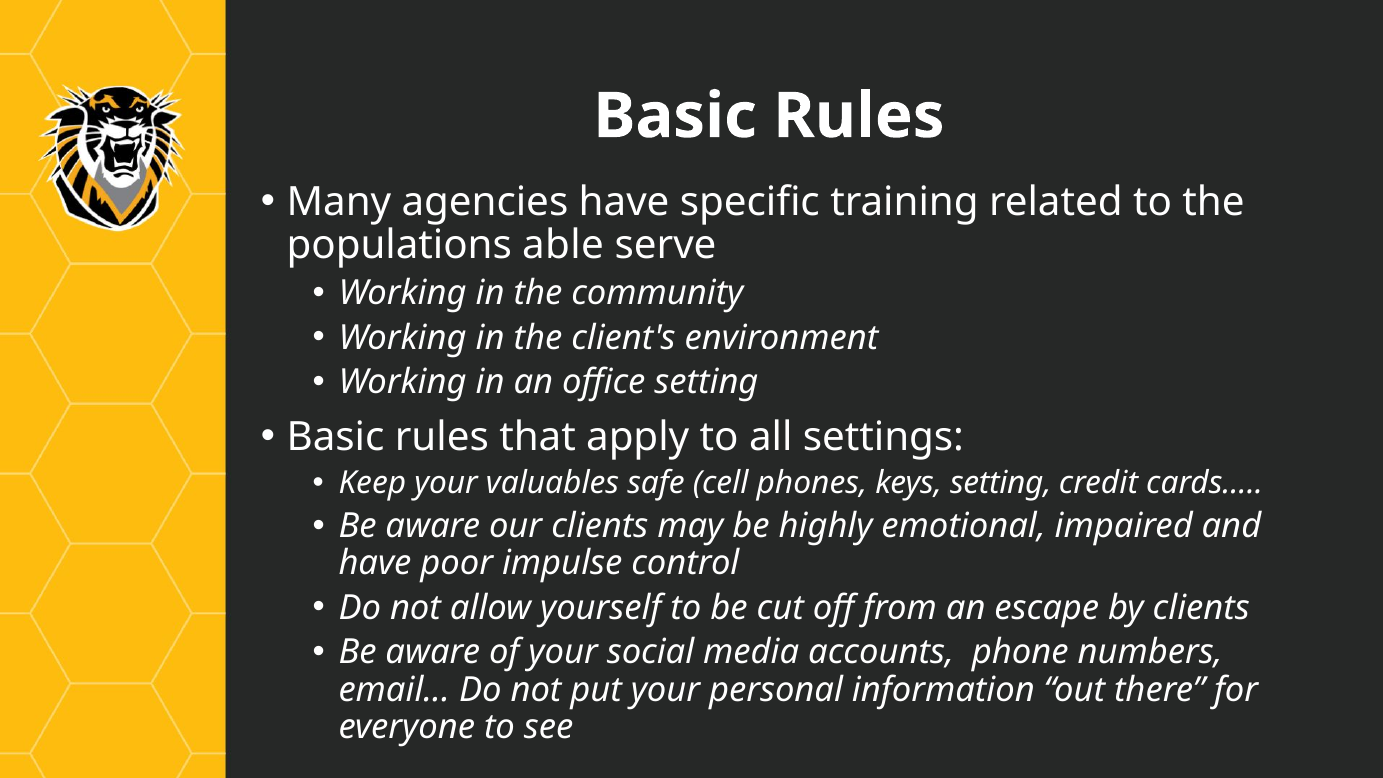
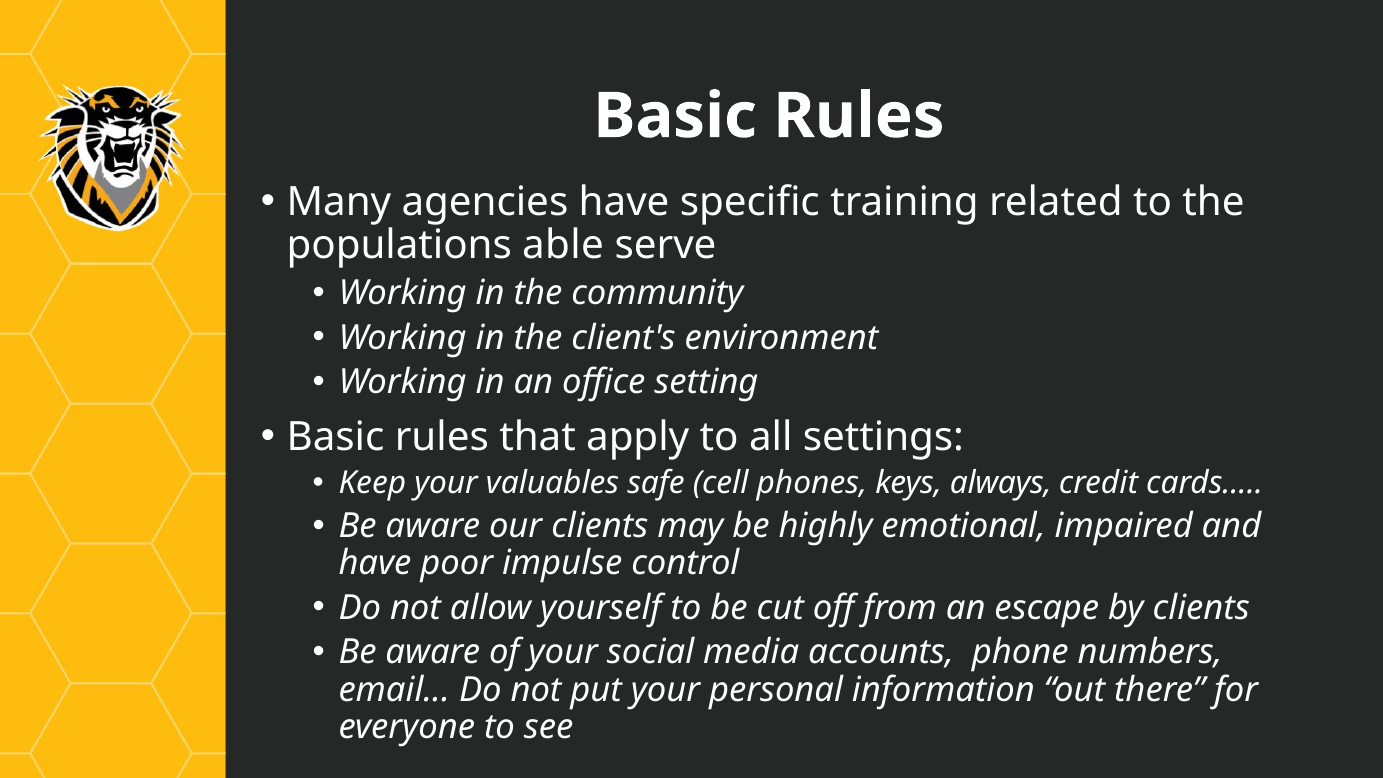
keys setting: setting -> always (1001, 483)
